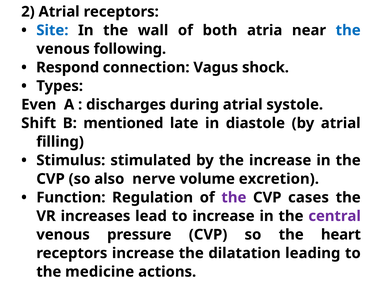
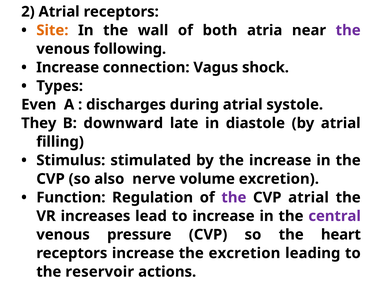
Site colour: blue -> orange (52, 30)
the colour: blue -> purple (348, 30)
Respond: Respond -> Increase (68, 67)
Shift: Shift -> They (39, 123)
mentioned: mentioned -> downward (123, 123)
CVP cases: cases -> atrial (308, 198)
the dilatation: dilatation -> excretion (244, 253)
medicine: medicine -> reservoir (100, 272)
